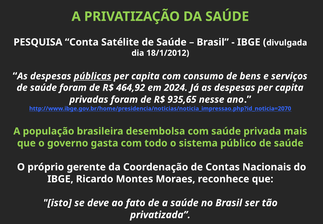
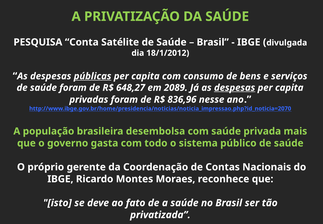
464,92: 464,92 -> 648,27 (131, 88)
2024: 2024 -> 2089 (176, 88)
despesas underline: none -> present (235, 88)
935,65: 935,65 -> 836,96 (182, 99)
